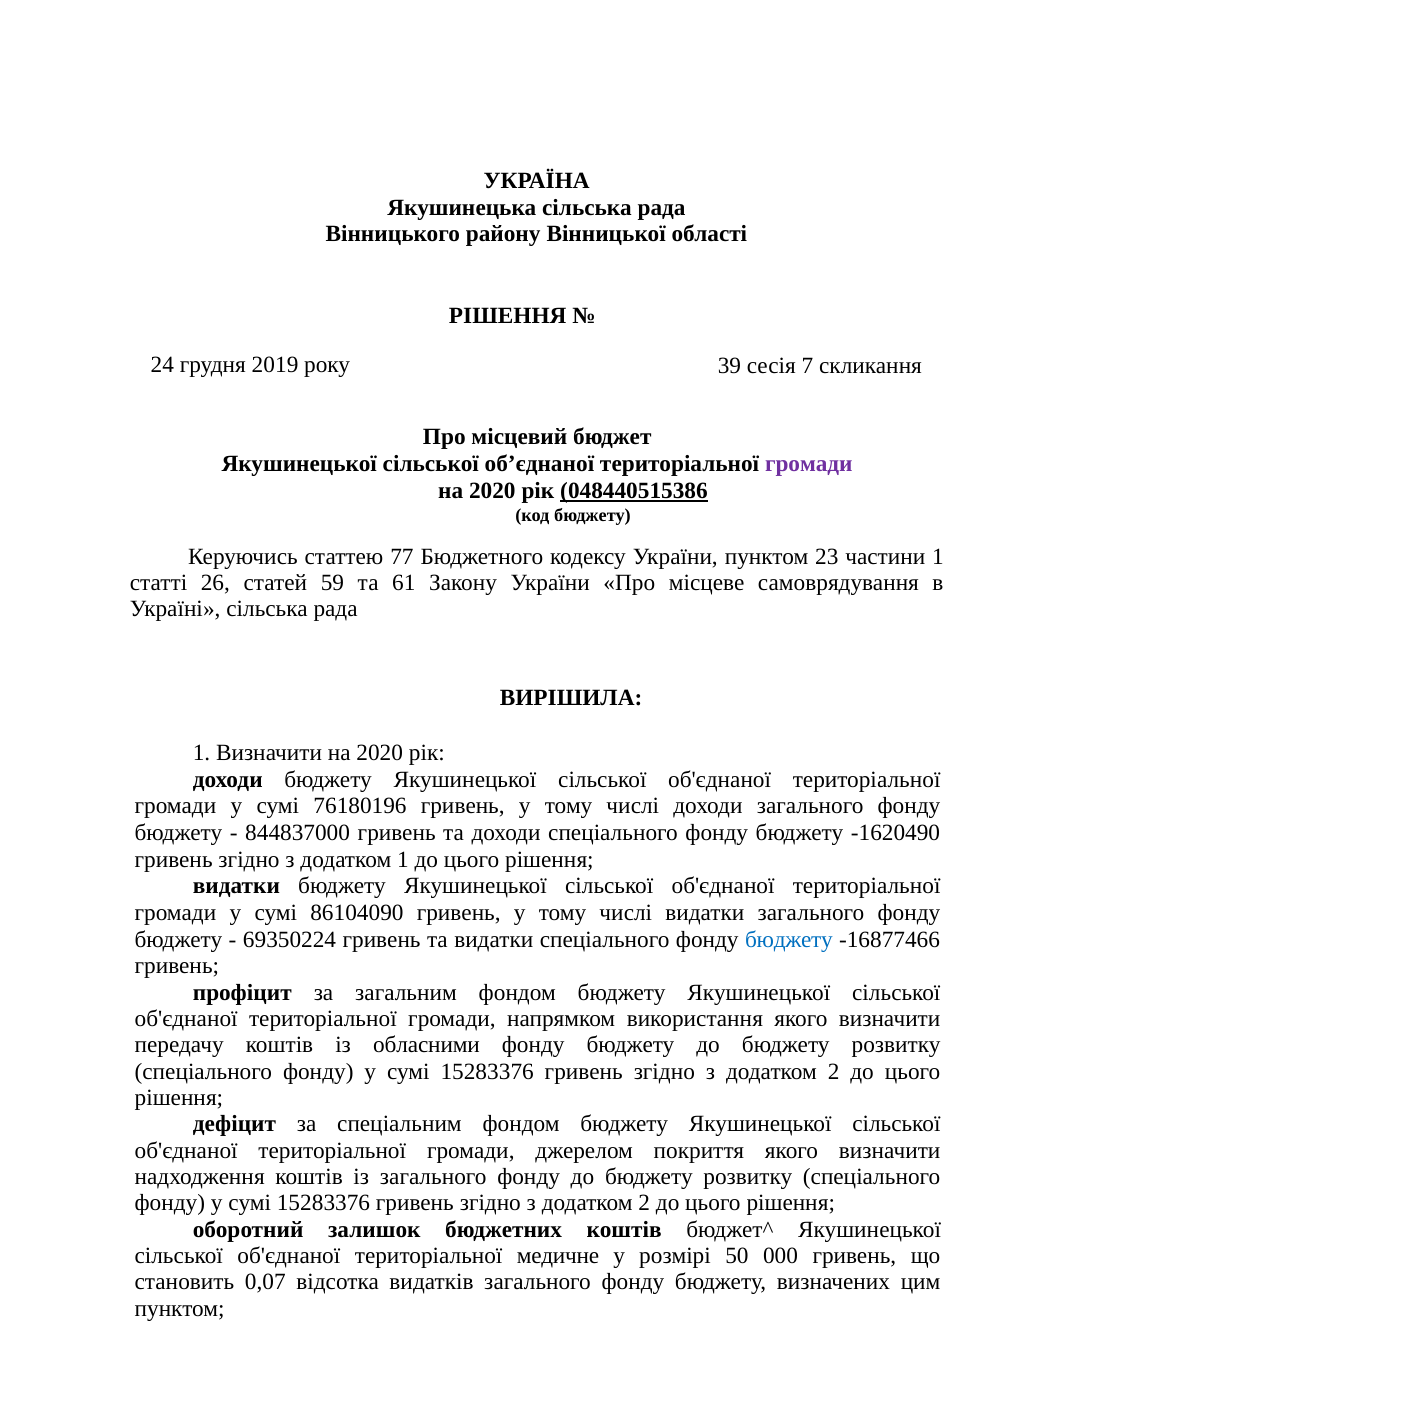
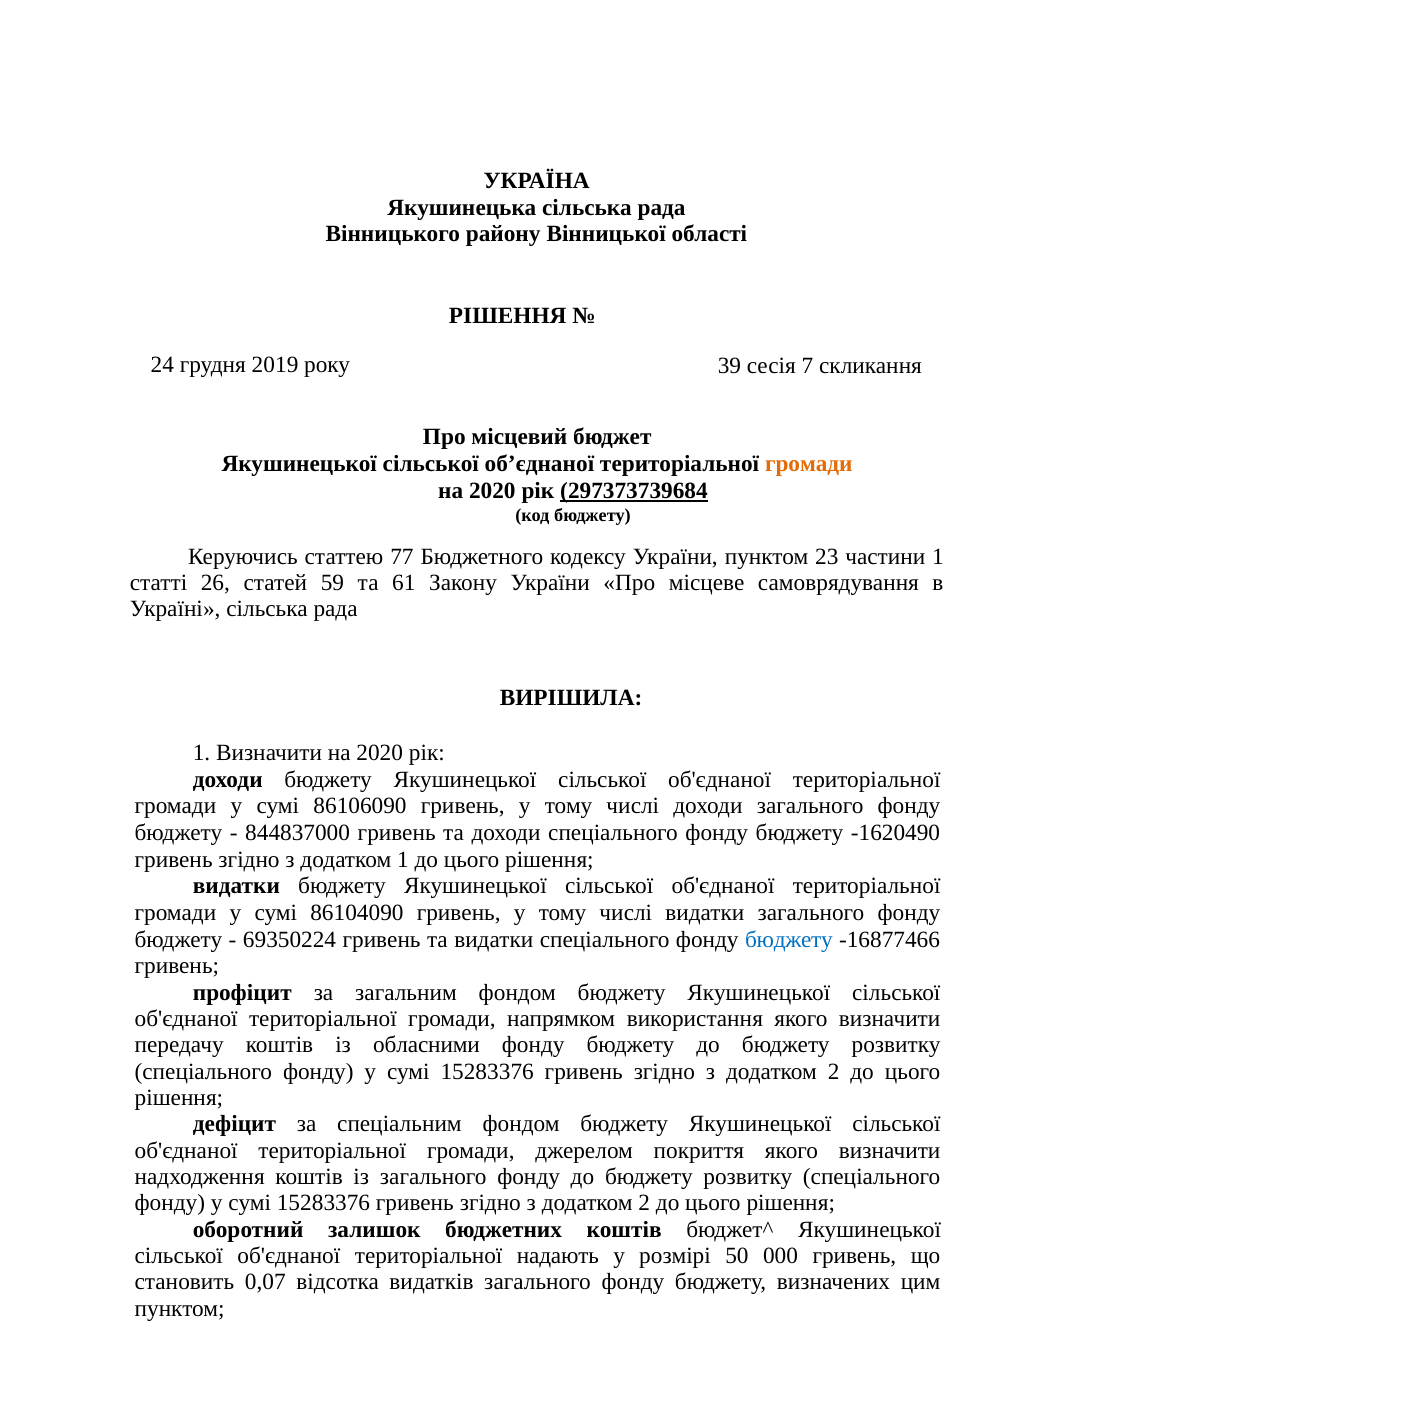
громади colour: purple -> orange (809, 464)
048440515386: 048440515386 -> 297373739684 (634, 491)
76180196: 76180196 -> 86106090 (360, 806)
медичне: медичне -> надають (558, 1256)
